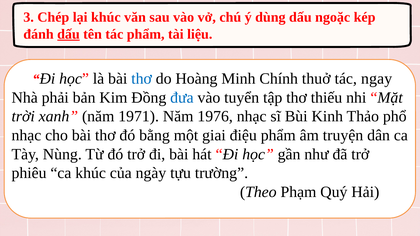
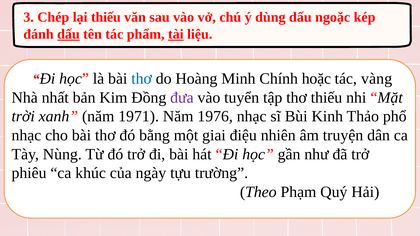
lại khúc: khúc -> thiếu (106, 17)
tài underline: none -> present (176, 34)
thuở: thuở -> hoặc (316, 79)
ngay: ngay -> vàng (377, 79)
phải: phải -> nhất (55, 98)
đưa colour: blue -> purple (182, 98)
điệu phẩm: phẩm -> nhiên (278, 135)
